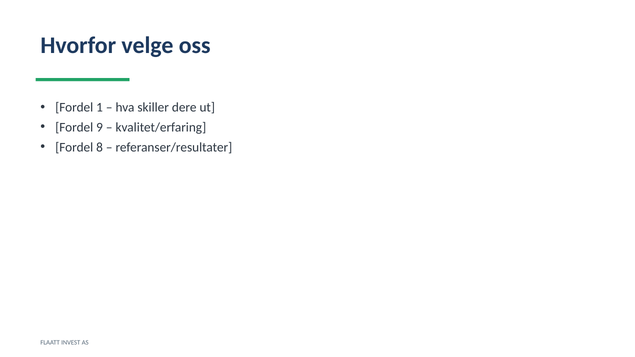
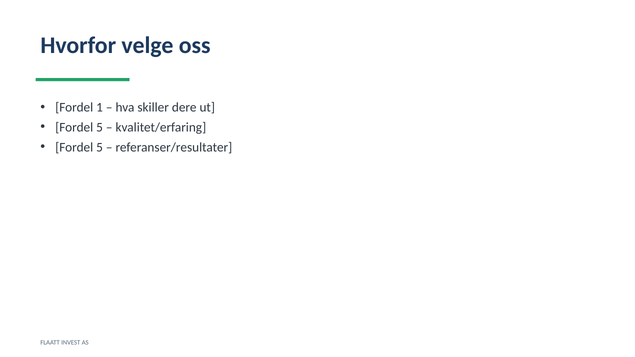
9: 9 -> 5 (100, 127)
8: 8 -> 5 (100, 147)
